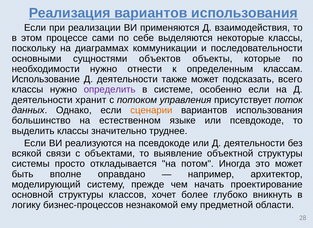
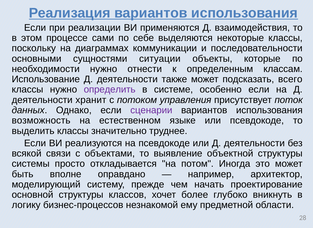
объектов: объектов -> ситуации (160, 59)
сценарии colour: orange -> purple (151, 110)
большинство: большинство -> возможность (41, 121)
